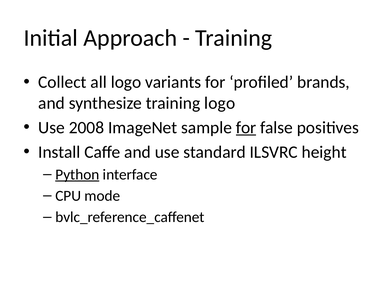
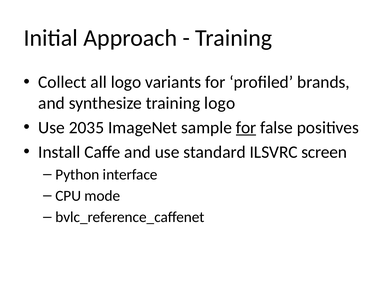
2008: 2008 -> 2035 (86, 128)
height: height -> screen (324, 152)
Python underline: present -> none (77, 174)
